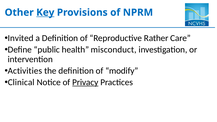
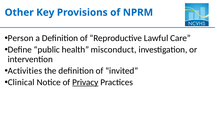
Key underline: present -> none (45, 12)
Invited: Invited -> Person (21, 38)
Rather: Rather -> Lawful (156, 38)
modify: modify -> invited (122, 71)
